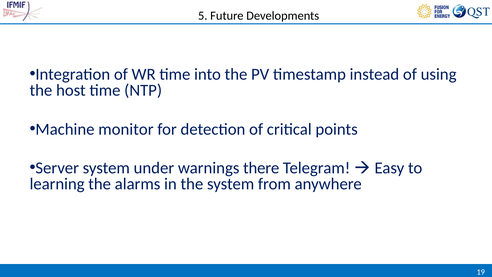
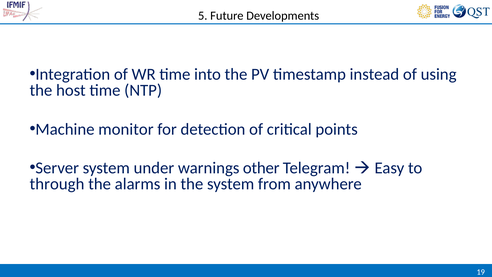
there: there -> other (261, 168)
learning: learning -> through (57, 184)
